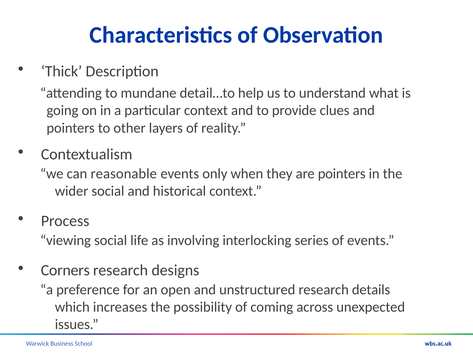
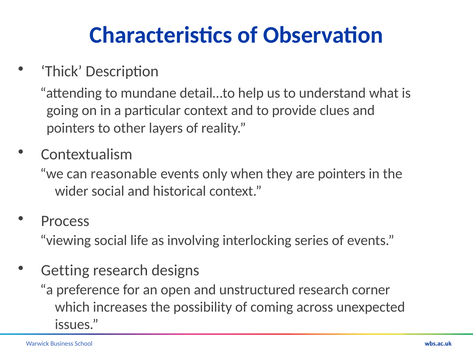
Corners: Corners -> Getting (65, 270)
details: details -> corner (371, 290)
